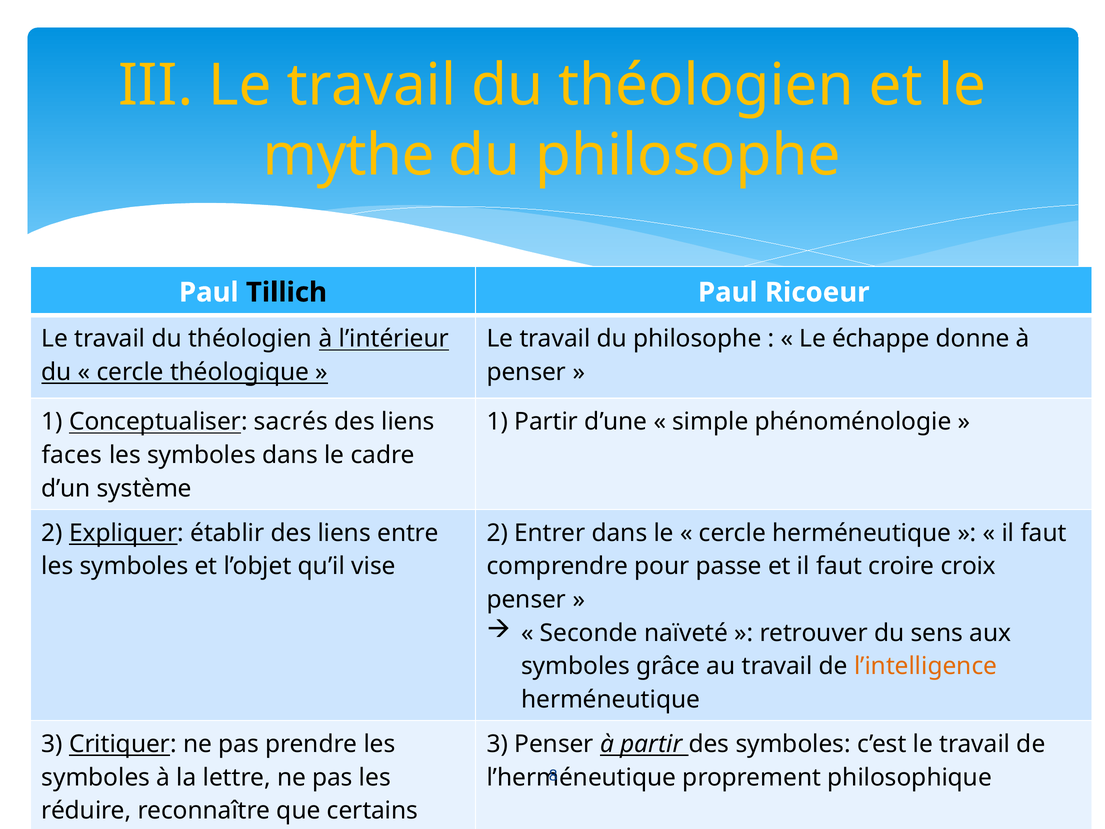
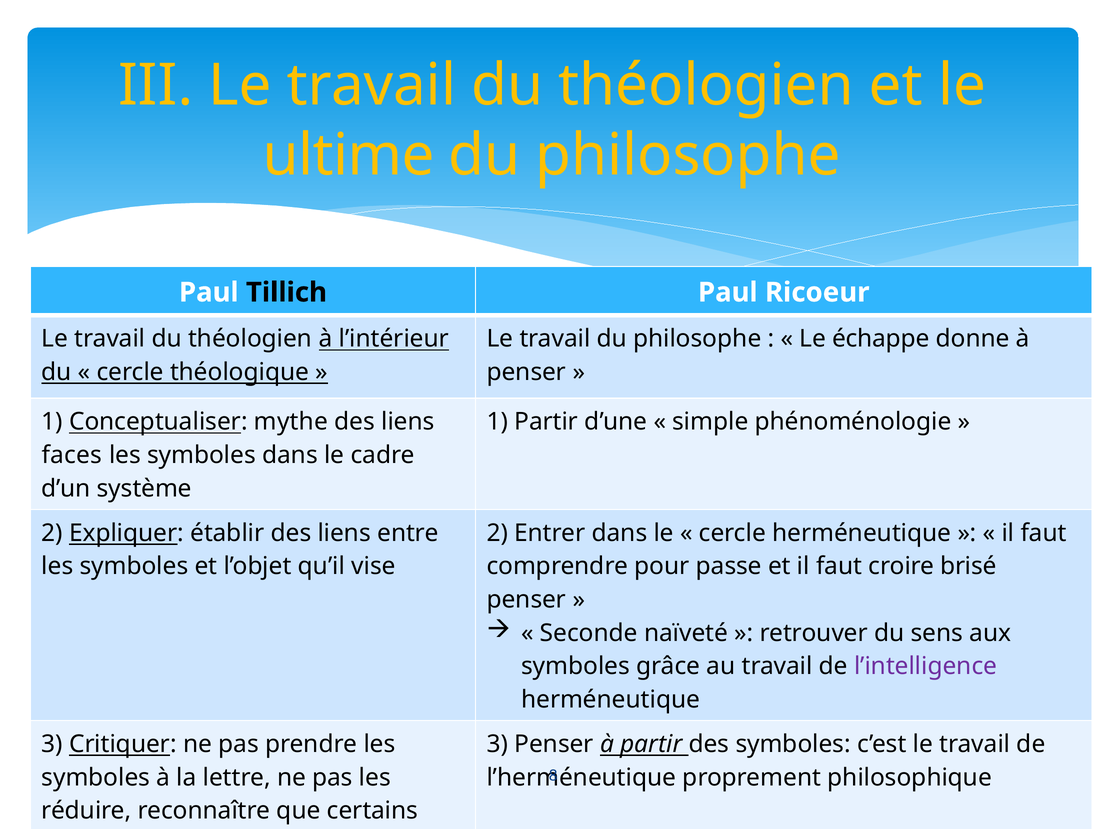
mythe: mythe -> ultime (349, 156)
sacrés: sacrés -> mythe (291, 422)
croix: croix -> brisé (968, 566)
l’intelligence colour: orange -> purple (926, 666)
